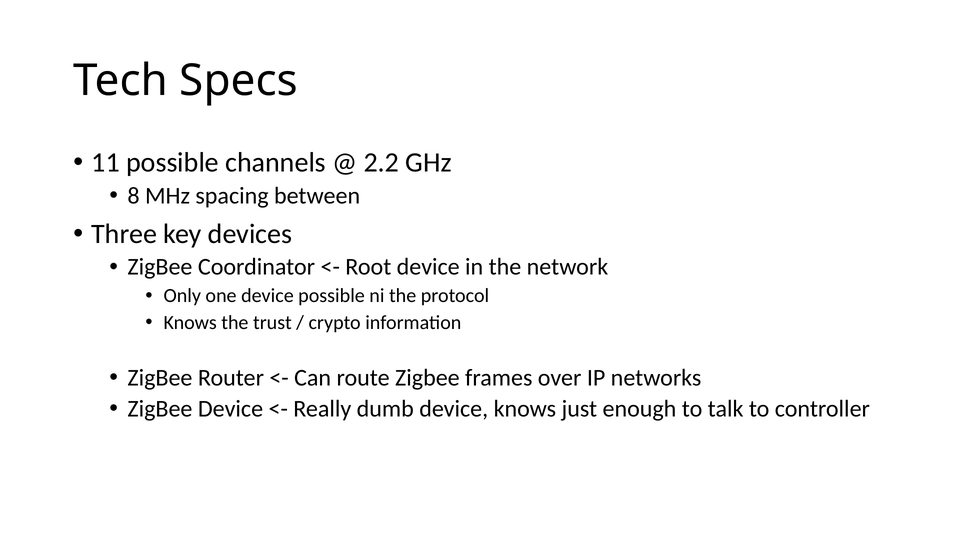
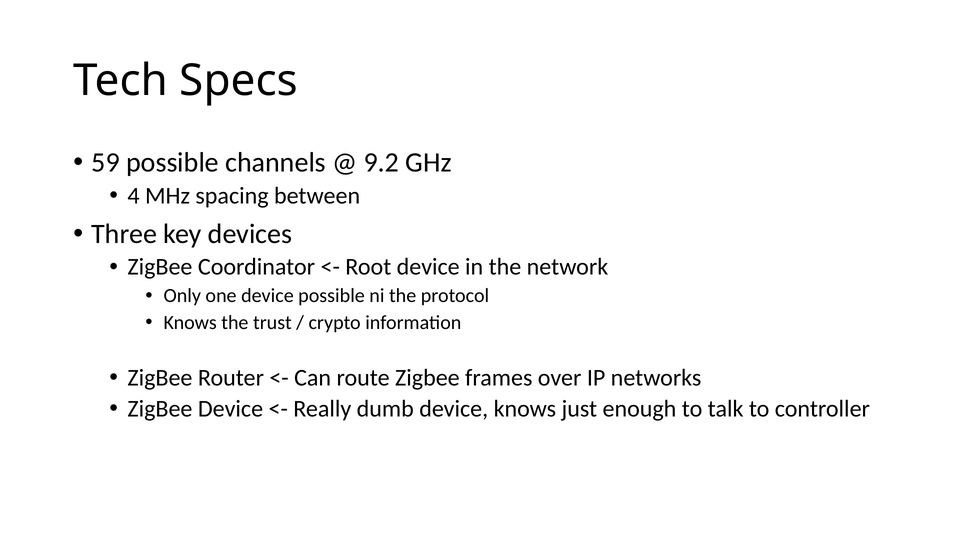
11: 11 -> 59 (106, 163)
2.2: 2.2 -> 9.2 (381, 163)
8: 8 -> 4 (134, 196)
